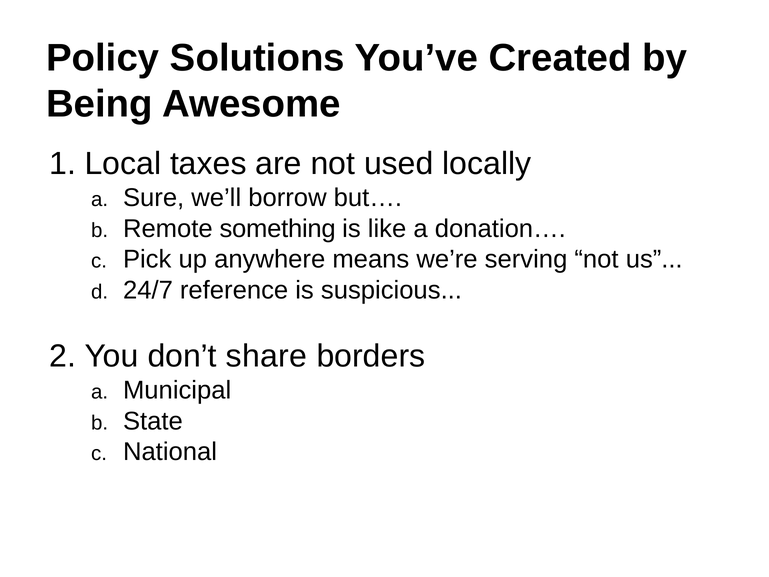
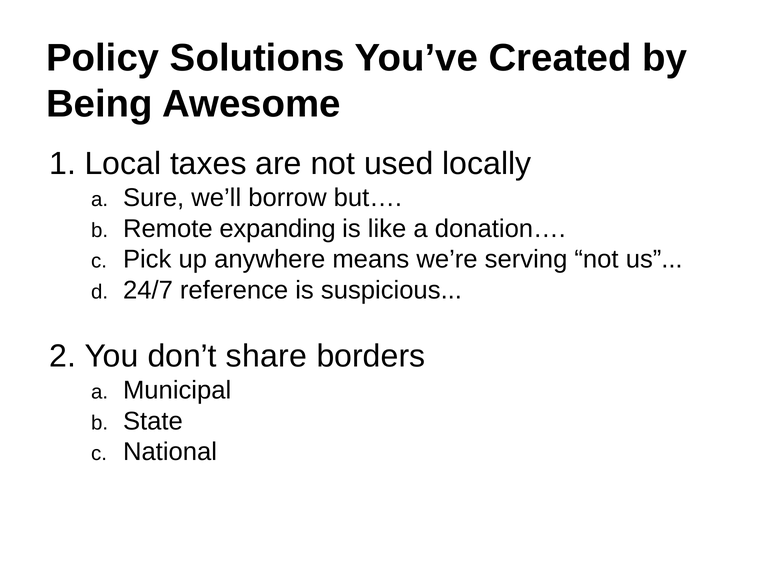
something: something -> expanding (278, 229)
